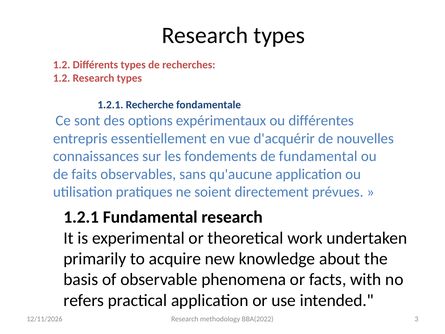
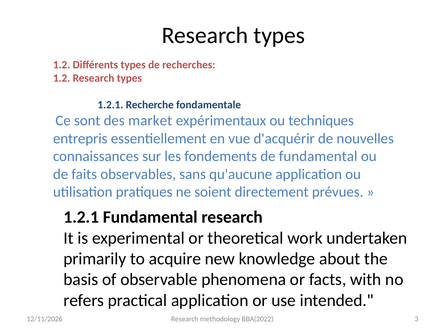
options: options -> market (150, 121)
différentes: différentes -> techniques (321, 121)
